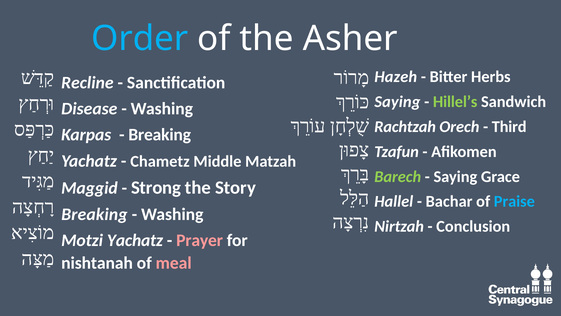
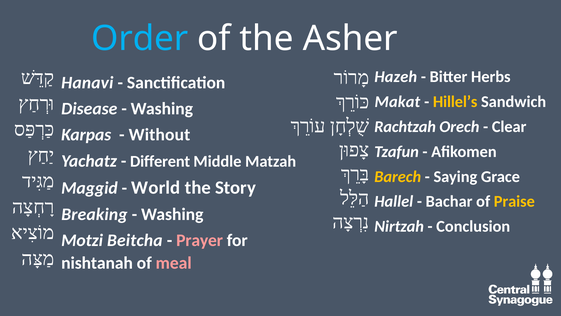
Recline: Recline -> Hanavi (87, 83)
Saying: Saying -> Makat (397, 102)
Hillel’s colour: light green -> yellow (455, 102)
Third: Third -> Clear (509, 127)
Breaking: Breaking -> Without (159, 135)
Chametz: Chametz -> Different (160, 161)
Barech colour: light green -> yellow (398, 176)
Strong: Strong -> World (156, 188)
Praise colour: light blue -> yellow (514, 201)
Motzi Yachatz: Yachatz -> Beitcha (135, 240)
